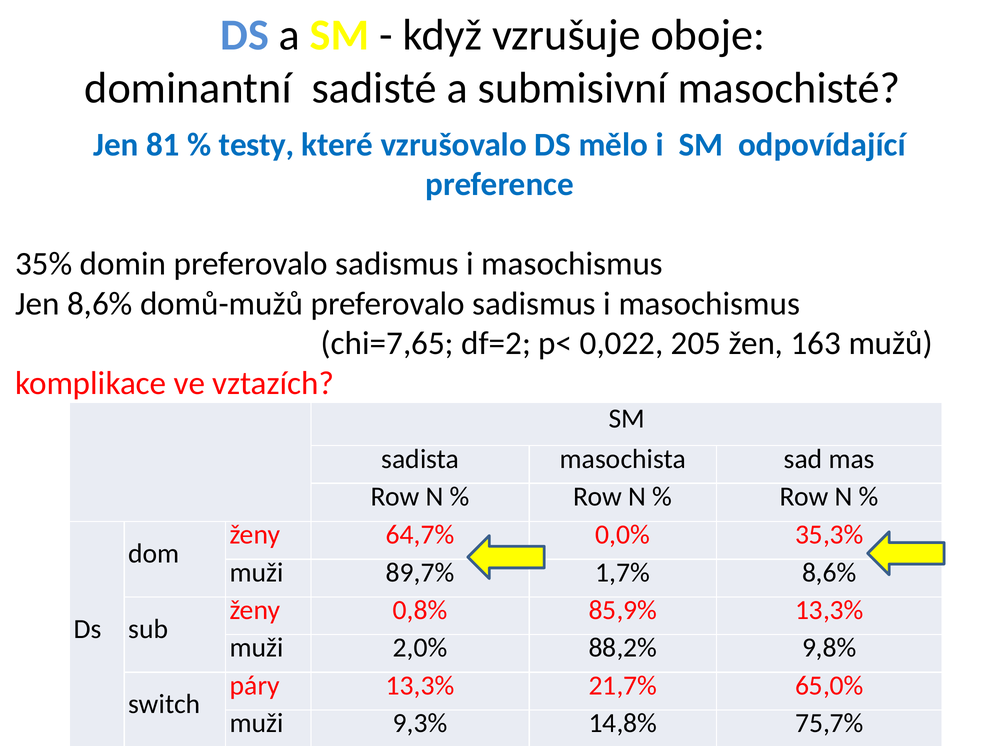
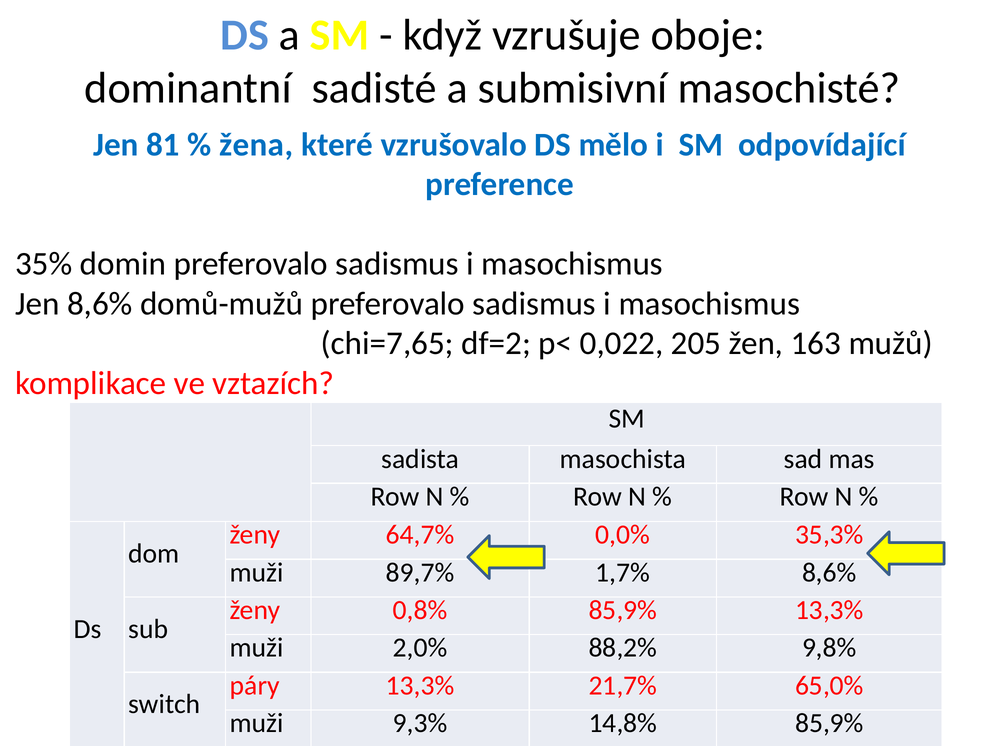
testy: testy -> žena (256, 144)
14,8% 75,7%: 75,7% -> 85,9% (829, 723)
